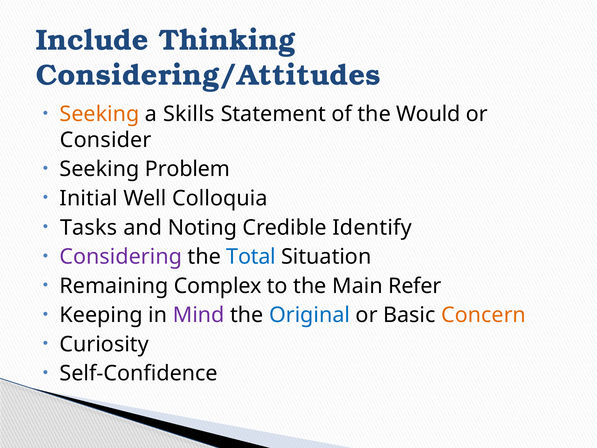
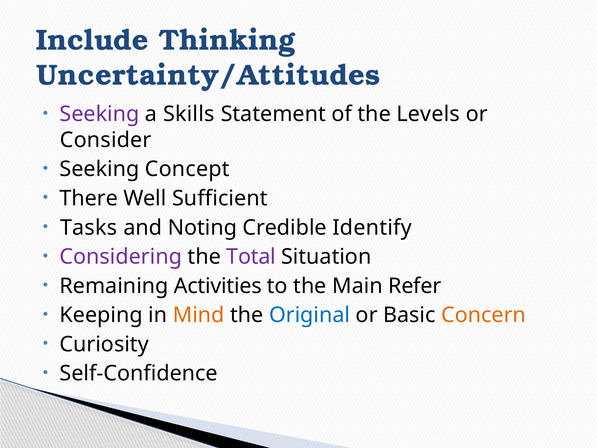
Considering/Attitudes: Considering/Attitudes -> Uncertainty/Attitudes (208, 75)
Seeking colour: orange -> purple (99, 114)
Would: Would -> Levels (428, 114)
Problem: Problem -> Concept (187, 169)
Initial: Initial -> There (89, 198)
Colloquia: Colloquia -> Sufficient (220, 198)
Total colour: blue -> purple (251, 257)
Complex: Complex -> Activities (218, 286)
Mind colour: purple -> orange (199, 315)
